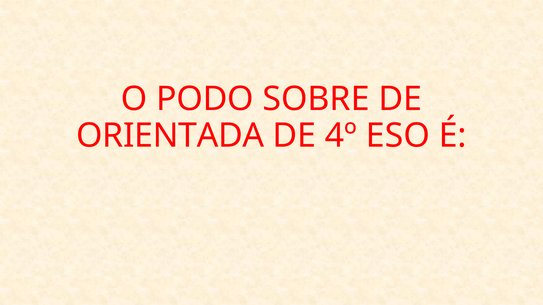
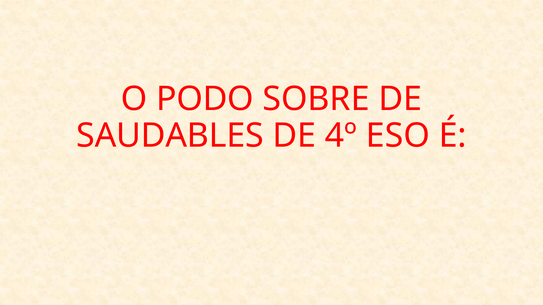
ORIENTADA: ORIENTADA -> SAUDABLES (170, 136)
